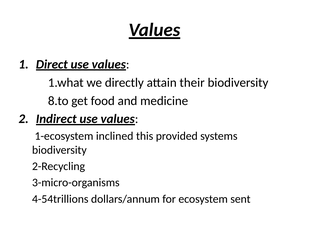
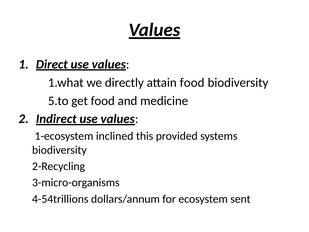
attain their: their -> food (192, 82)
8.to: 8.to -> 5.to (58, 101)
